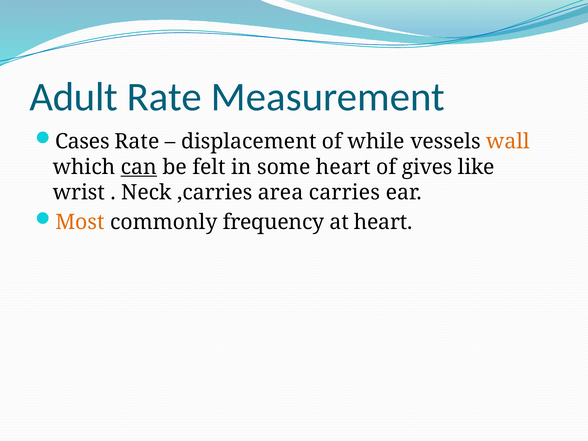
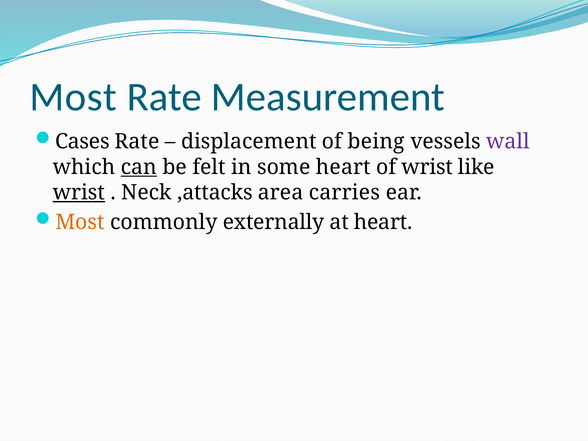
Adult: Adult -> Most (73, 97)
while: while -> being (376, 142)
wall colour: orange -> purple (508, 142)
of gives: gives -> wrist (427, 167)
wrist underline: none -> present (79, 192)
,carries: ,carries -> ,attacks (215, 192)
frequency: frequency -> externally (274, 222)
